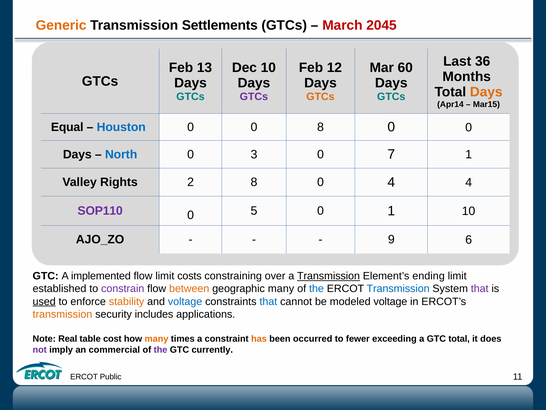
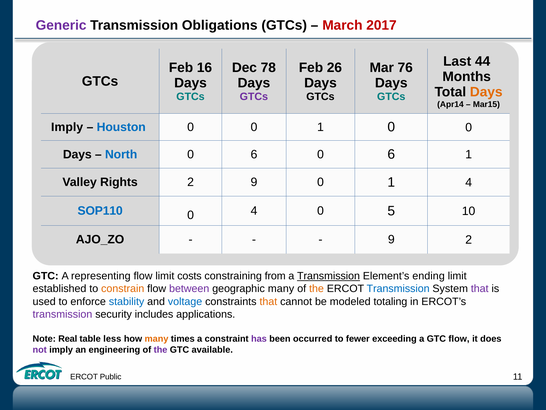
Generic colour: orange -> purple (61, 25)
Settlements: Settlements -> Obligations (220, 25)
2045: 2045 -> 2017 (381, 25)
36: 36 -> 44 (483, 61)
13: 13 -> 16 (204, 68)
Dec 10: 10 -> 78 (268, 68)
12: 12 -> 26 (334, 68)
60: 60 -> 76 (405, 68)
GTCs colour: orange -> black (320, 97)
Equal: Equal -> Imply (67, 127)
0 0 8: 8 -> 1 (321, 127)
3: 3 -> 6 (254, 154)
7: 7 -> 6 (391, 154)
2 8: 8 -> 9 (254, 182)
4: 4 -> 1 (391, 182)
SOP110 colour: purple -> blue (100, 211)
0 5: 5 -> 4 (254, 211)
0 1: 1 -> 5 (391, 211)
9 6: 6 -> 2 (469, 240)
implemented: implemented -> representing (101, 276)
over: over -> from (275, 276)
constrain colour: purple -> orange (123, 288)
between colour: orange -> purple (189, 288)
the colour: blue -> orange (317, 288)
used underline: present -> none (44, 301)
stability colour: orange -> blue (127, 301)
that colour: blue -> orange (268, 301)
modeled voltage: voltage -> totaling (390, 301)
transmission colour: orange -> purple (62, 314)
cost: cost -> less (112, 338)
has colour: orange -> purple (259, 338)
GTC total: total -> flow (459, 338)
commercial: commercial -> engineering (114, 349)
currently: currently -> available (212, 349)
